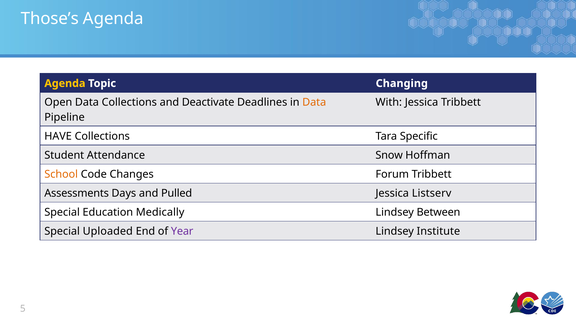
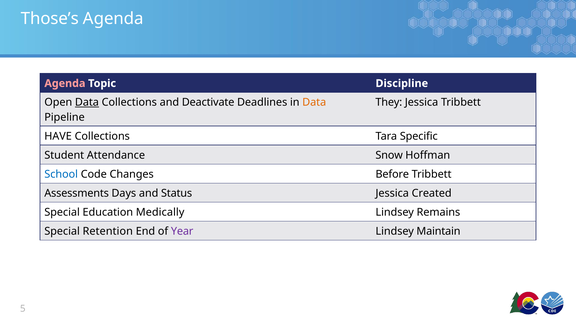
Agenda colour: yellow -> pink (65, 83)
Changing: Changing -> Discipline (402, 83)
Data underline: none -> present (87, 102)
With: With -> They (389, 102)
School colour: orange -> blue (61, 174)
Forum: Forum -> Before (392, 174)
Pulled: Pulled -> Status (177, 193)
Listserv: Listserv -> Created (432, 193)
Between: Between -> Remains (438, 212)
Uploaded: Uploaded -> Retention (108, 231)
Institute: Institute -> Maintain (438, 231)
